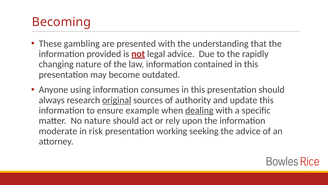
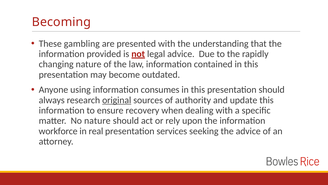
example: example -> recovery (142, 110)
dealing underline: present -> none (199, 110)
moderate: moderate -> workforce (58, 131)
risk: risk -> real (96, 131)
working: working -> services (172, 131)
